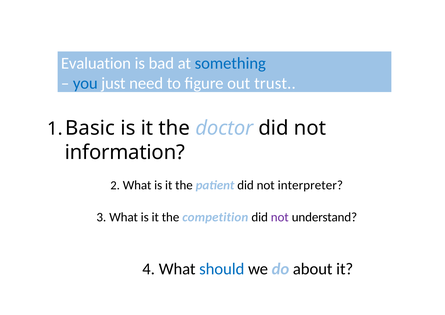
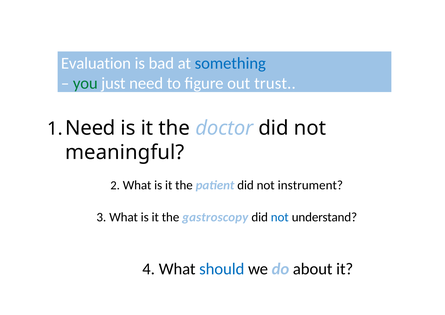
you colour: blue -> green (85, 83)
Basic: Basic -> Need (90, 128)
information: information -> meaningful (125, 152)
interpreter: interpreter -> instrument (310, 185)
competition: competition -> gastroscopy (215, 217)
not colour: purple -> blue (280, 217)
